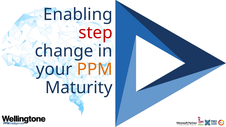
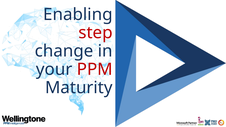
PPM colour: orange -> red (95, 69)
